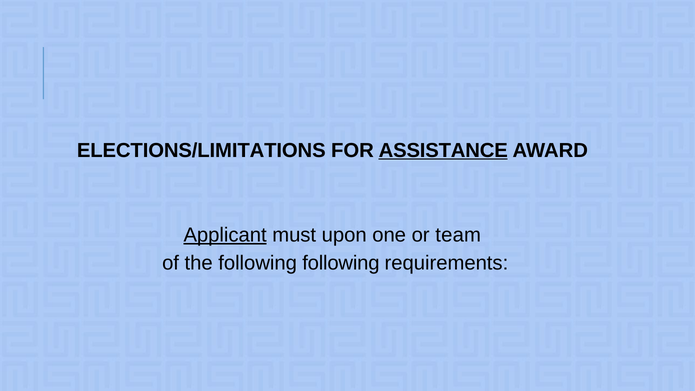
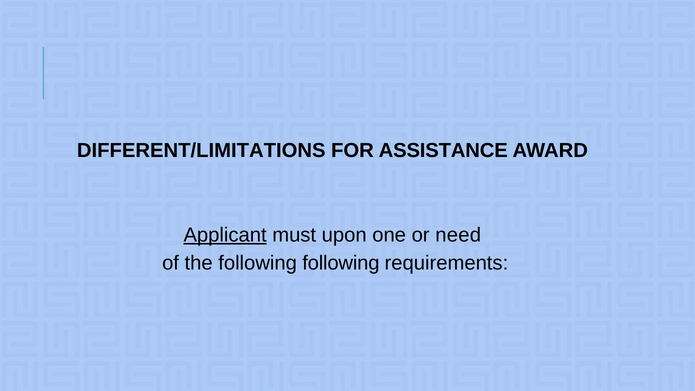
ELECTIONS/LIMITATIONS: ELECTIONS/LIMITATIONS -> DIFFERENT/LIMITATIONS (201, 150)
ASSISTANCE underline: present -> none (443, 150)
team: team -> need (458, 235)
